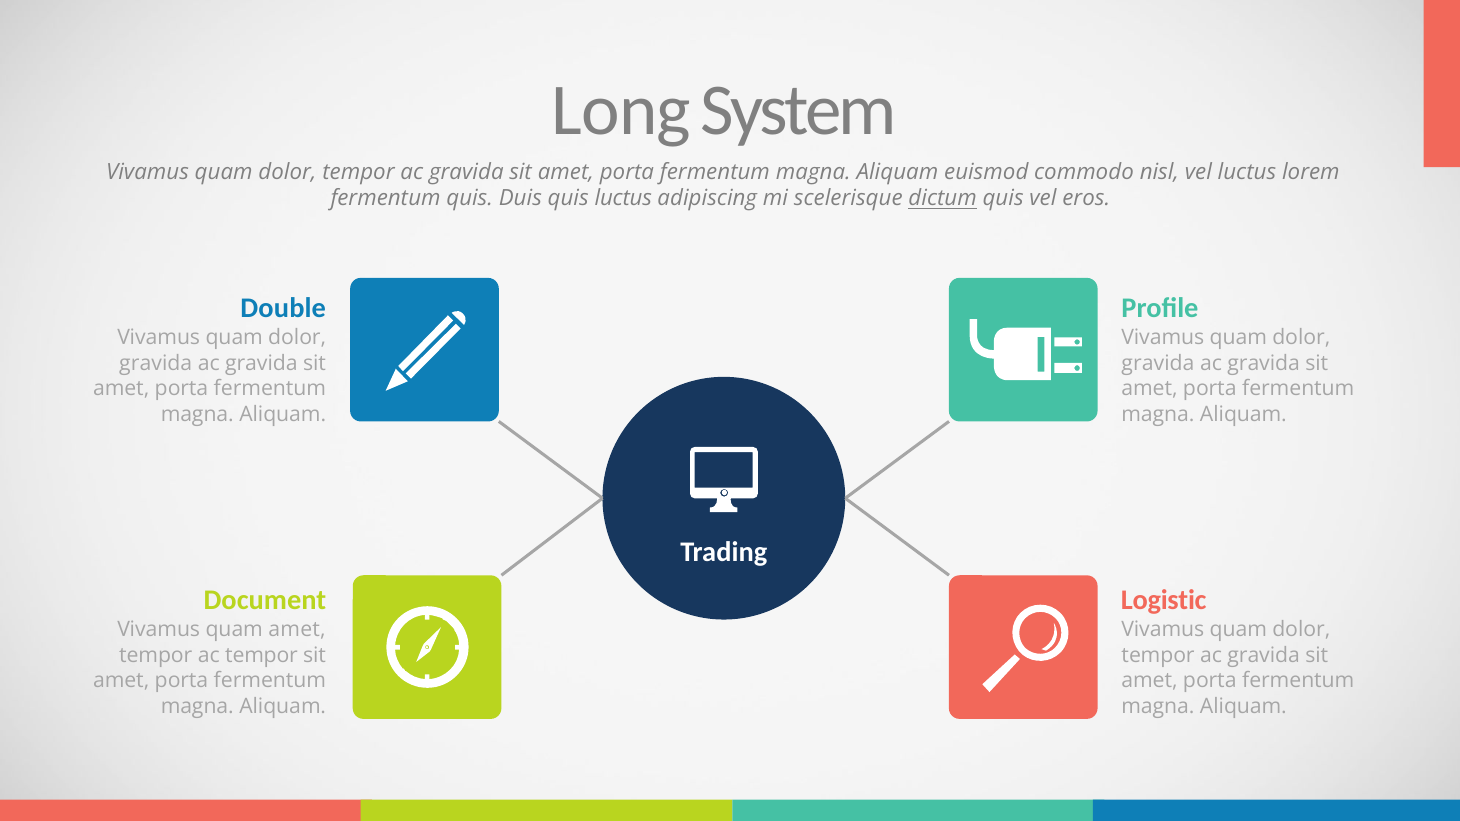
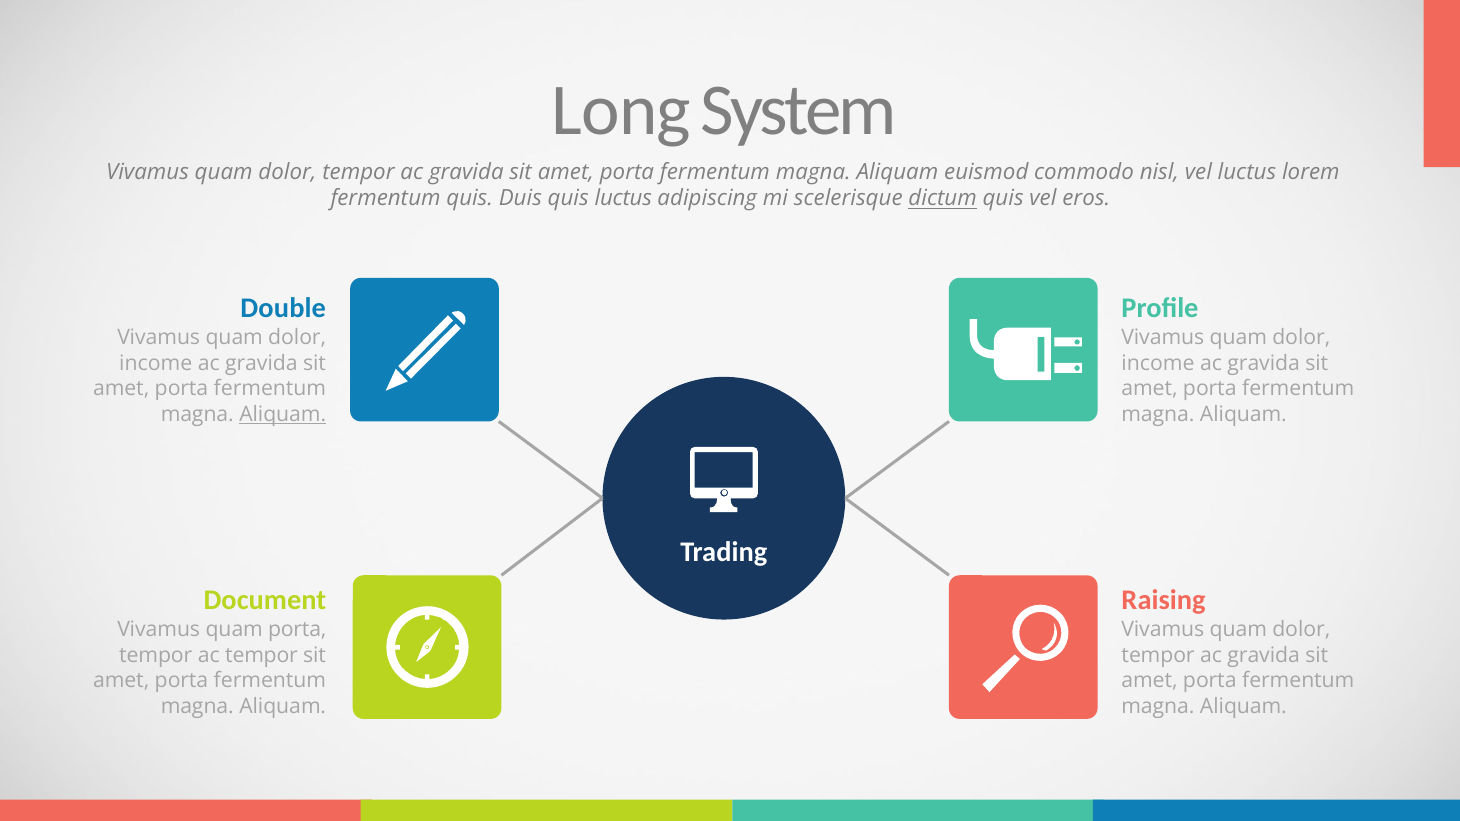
gravida: gravida -> income (156, 363)
gravida: gravida -> income (1158, 363)
Aliquam underline: none -> present (283, 414)
Logistic: Logistic -> Raising (1164, 600)
quam amet: amet -> porta (297, 630)
